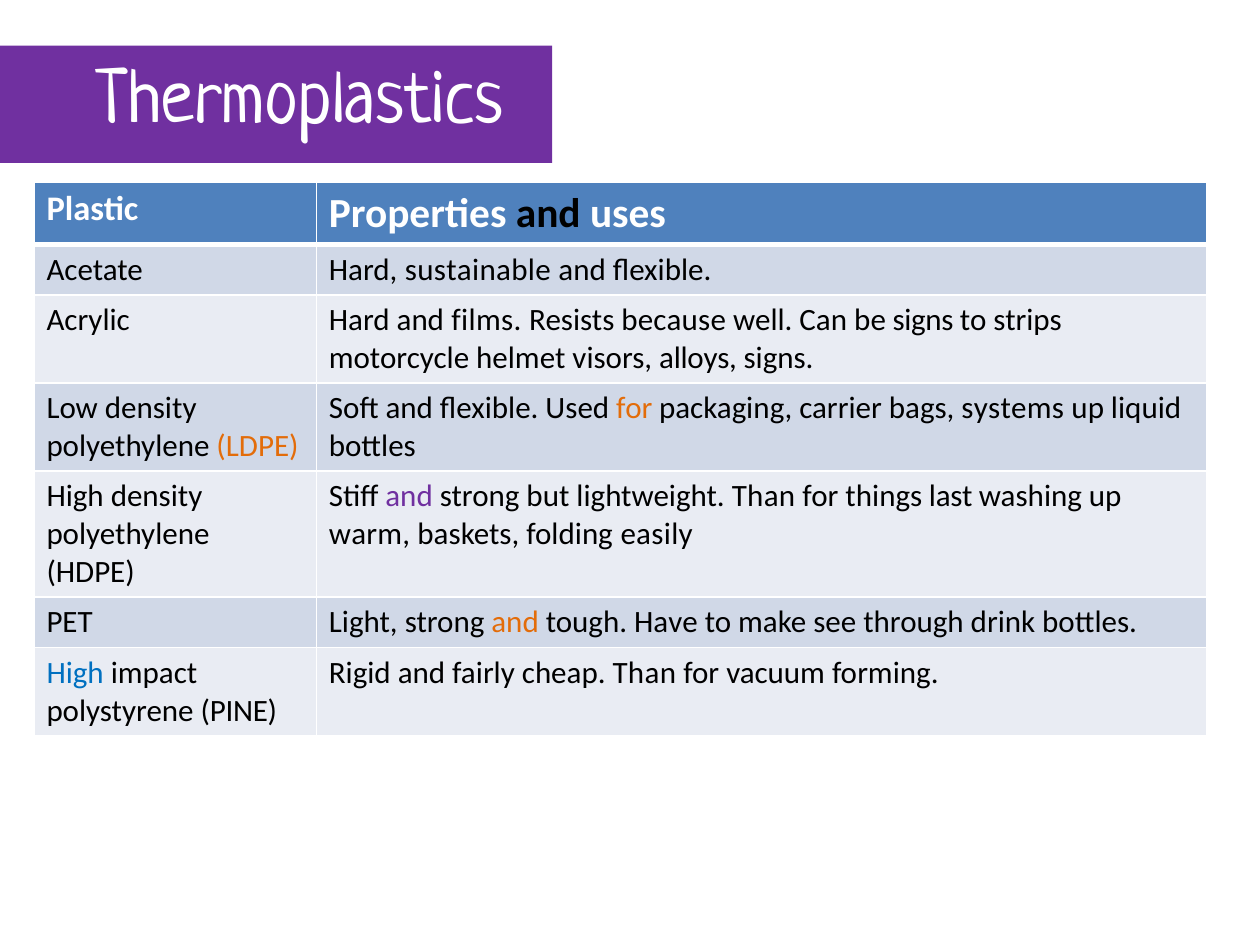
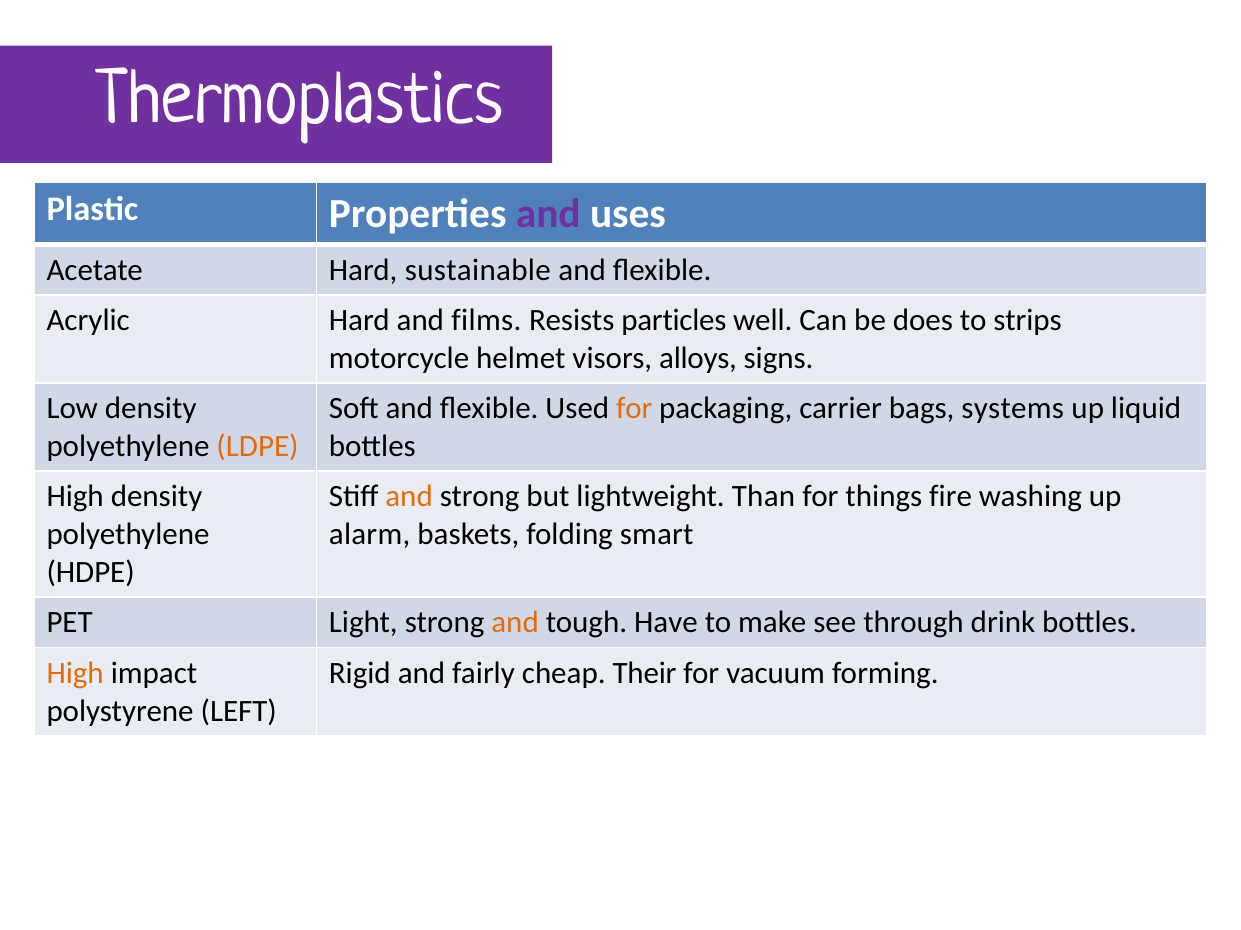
and colour: black -> purple (548, 214)
because: because -> particles (674, 321)
be signs: signs -> does (923, 321)
and colour: purple -> orange (409, 497)
last: last -> fire (951, 497)
warm: warm -> alarm (370, 535)
easily: easily -> smart (657, 535)
High colour: blue -> orange (75, 673)
cheap Than: Than -> Their (645, 673)
PINE: PINE -> LEFT (239, 711)
